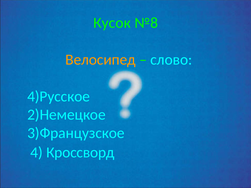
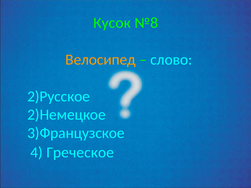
4)Русское: 4)Русское -> 2)Русское (59, 96)
Кроссворд: Кроссворд -> Греческое (80, 153)
